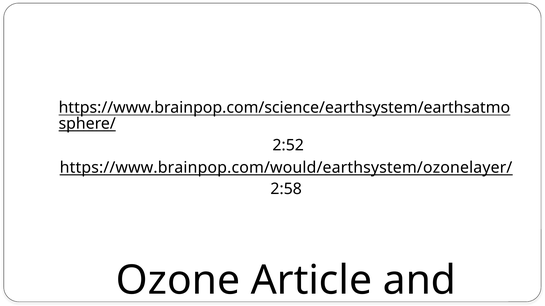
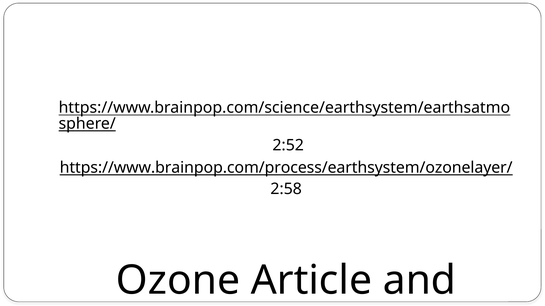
https://www.brainpop.com/would/earthsystem/ozonelayer/: https://www.brainpop.com/would/earthsystem/ozonelayer/ -> https://www.brainpop.com/process/earthsystem/ozonelayer/ (286, 168)
